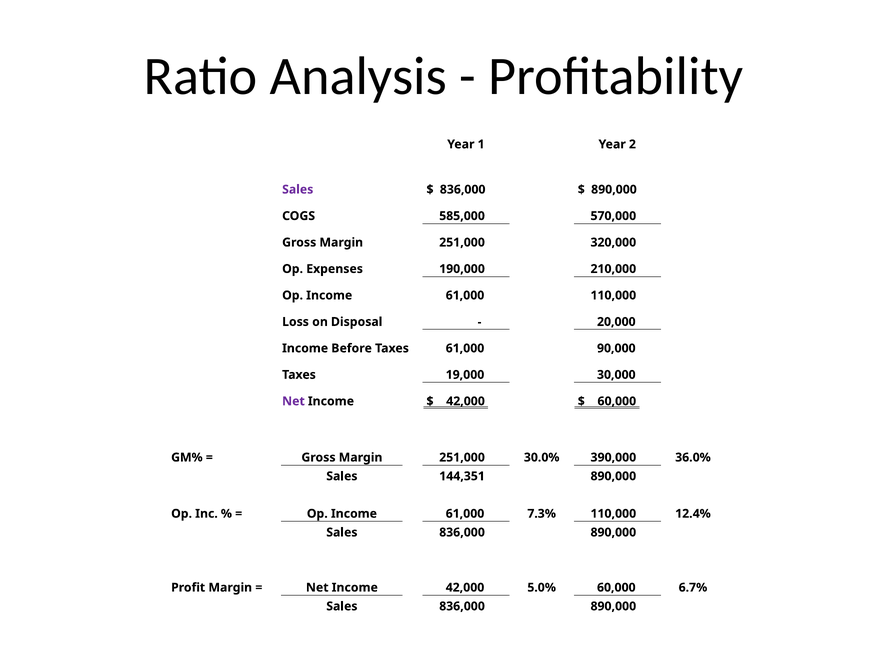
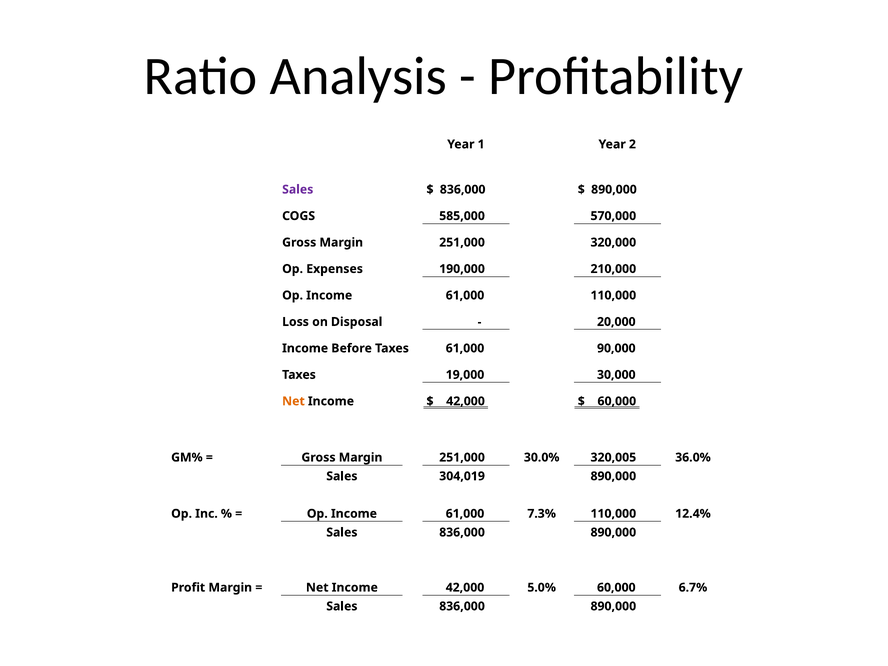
Net colour: purple -> orange (293, 401)
390,000: 390,000 -> 320,005 (613, 457)
144,351: 144,351 -> 304,019 (462, 476)
